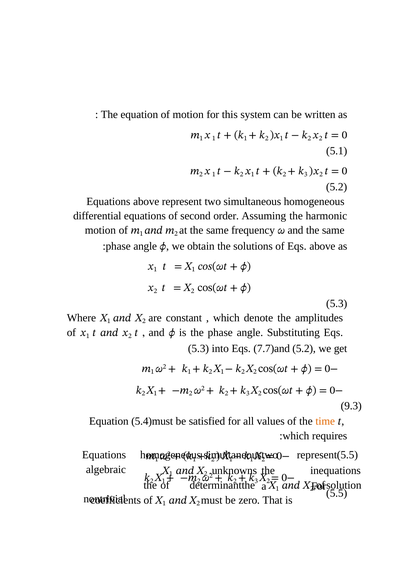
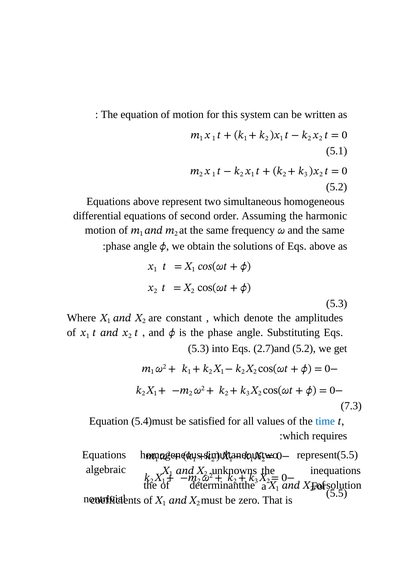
7.7)and: 7.7)and -> 2.7)and (272, 348)
9.3: 9.3 -> 7.3 (351, 405)
time colour: orange -> blue (325, 421)
